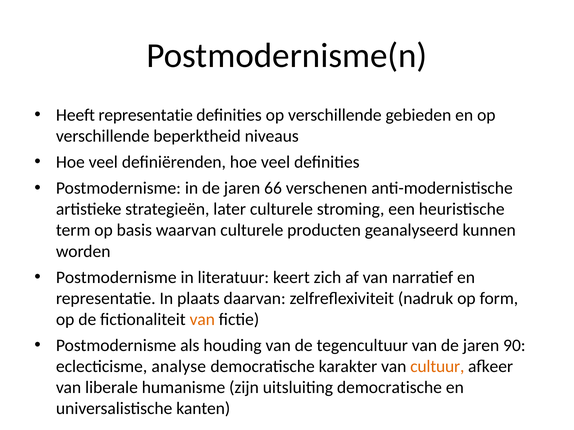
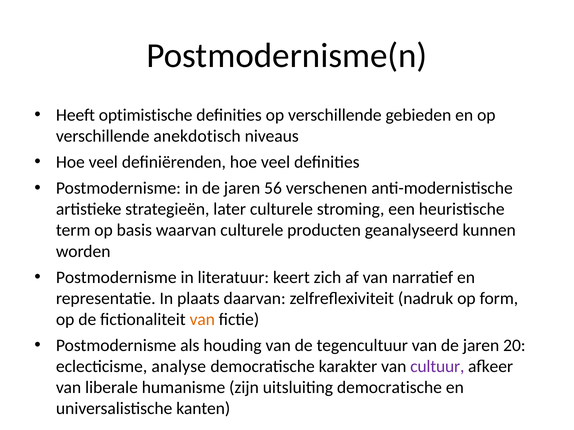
Heeft representatie: representatie -> optimistische (146, 115)
beperktheid: beperktheid -> anekdotisch (197, 136)
66: 66 -> 56 (273, 188)
90: 90 -> 20 (514, 346)
cultuur colour: orange -> purple (437, 367)
